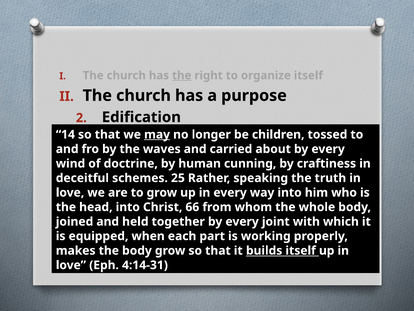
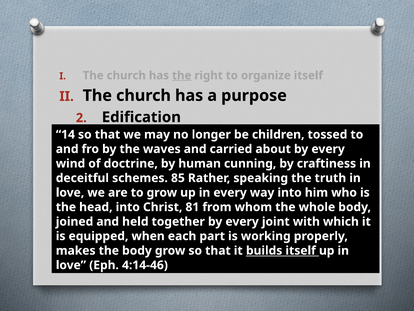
may underline: present -> none (157, 134)
25: 25 -> 85 (178, 178)
66: 66 -> 81 (192, 207)
4:14-31: 4:14-31 -> 4:14-46 (145, 265)
